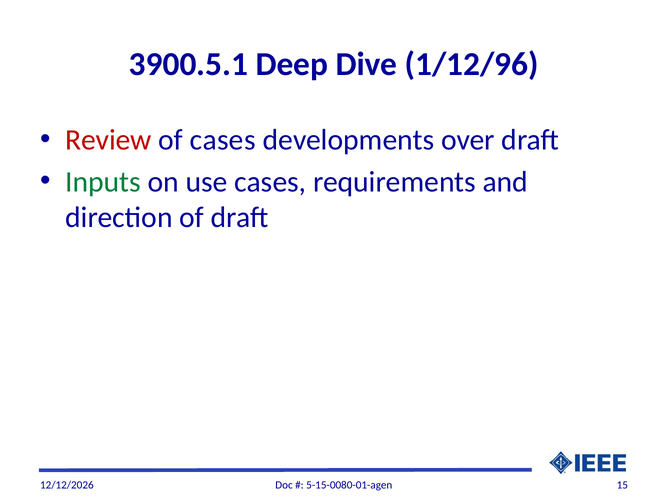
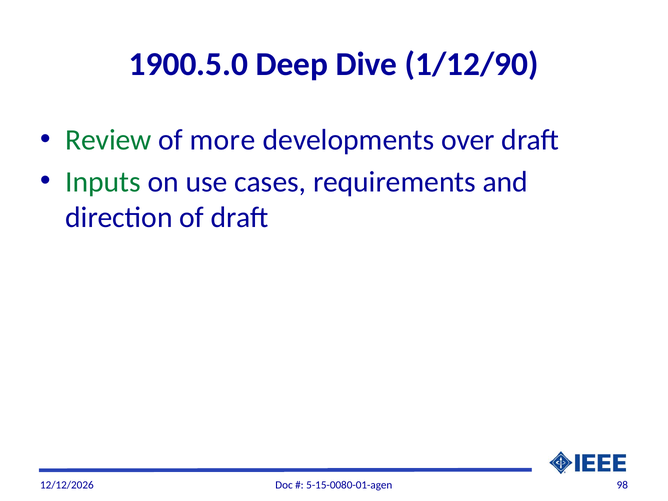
3900.5.1: 3900.5.1 -> 1900.5.0 (188, 64)
1/12/96: 1/12/96 -> 1/12/90 (472, 64)
Review colour: red -> green (108, 140)
of cases: cases -> more (223, 140)
15: 15 -> 98 (622, 485)
